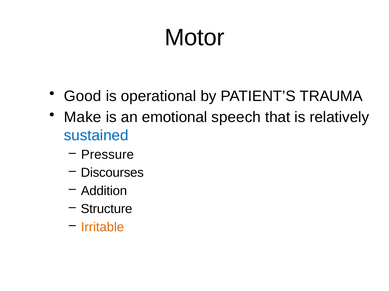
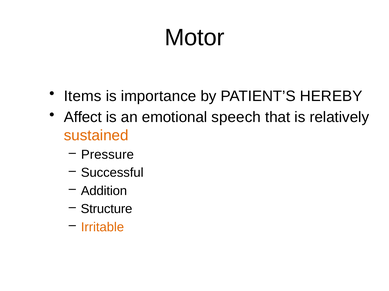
Good: Good -> Items (83, 96)
operational: operational -> importance (159, 96)
TRAUMA: TRAUMA -> HEREBY (331, 96)
Make: Make -> Affect (83, 118)
sustained colour: blue -> orange (96, 136)
Discourses: Discourses -> Successful (112, 173)
